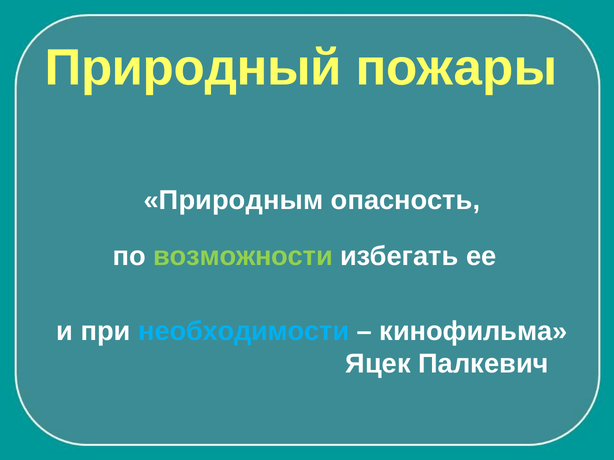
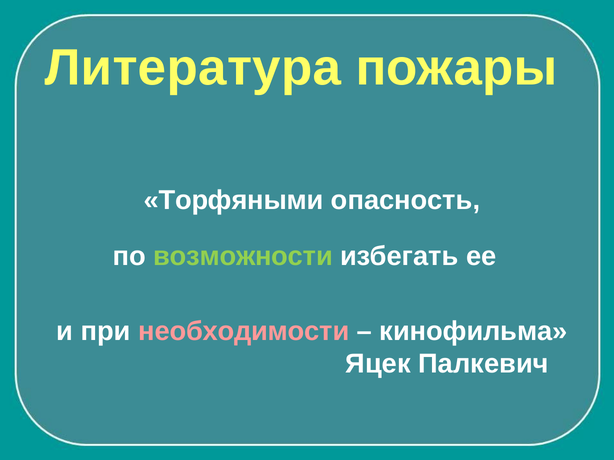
Природный: Природный -> Литература (193, 68)
Природным: Природным -> Торфяными (234, 200)
необходимости colour: light blue -> pink (244, 331)
